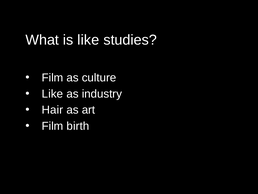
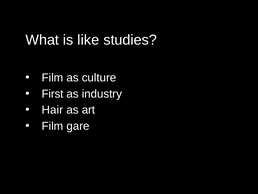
Like: Like -> First (53, 94)
birth: birth -> gare (78, 126)
